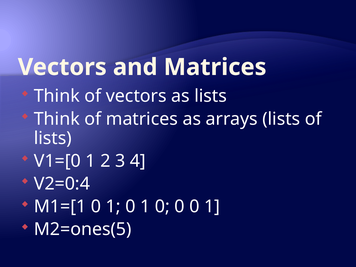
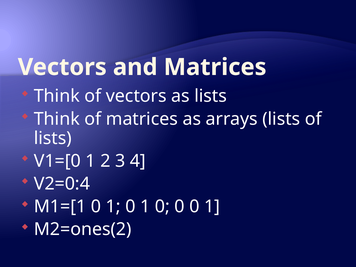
M2=ones(5: M2=ones(5 -> M2=ones(2 (83, 229)
